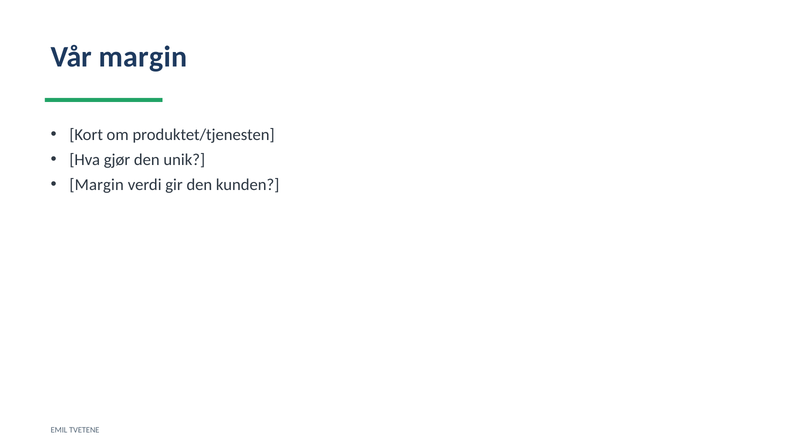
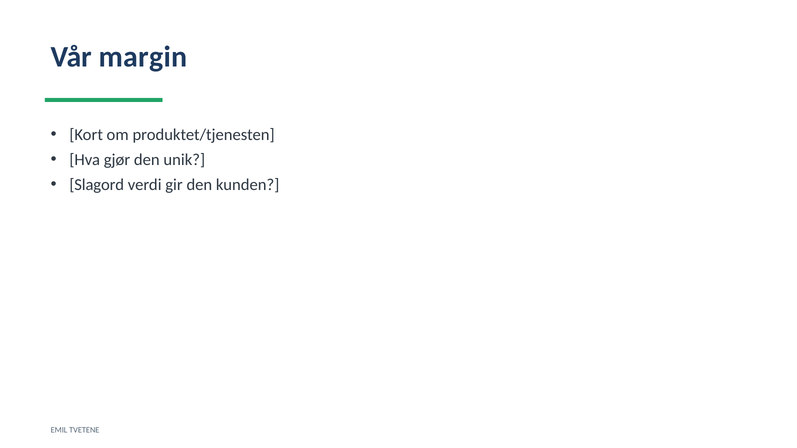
Margin: Margin -> Slagord (97, 185)
